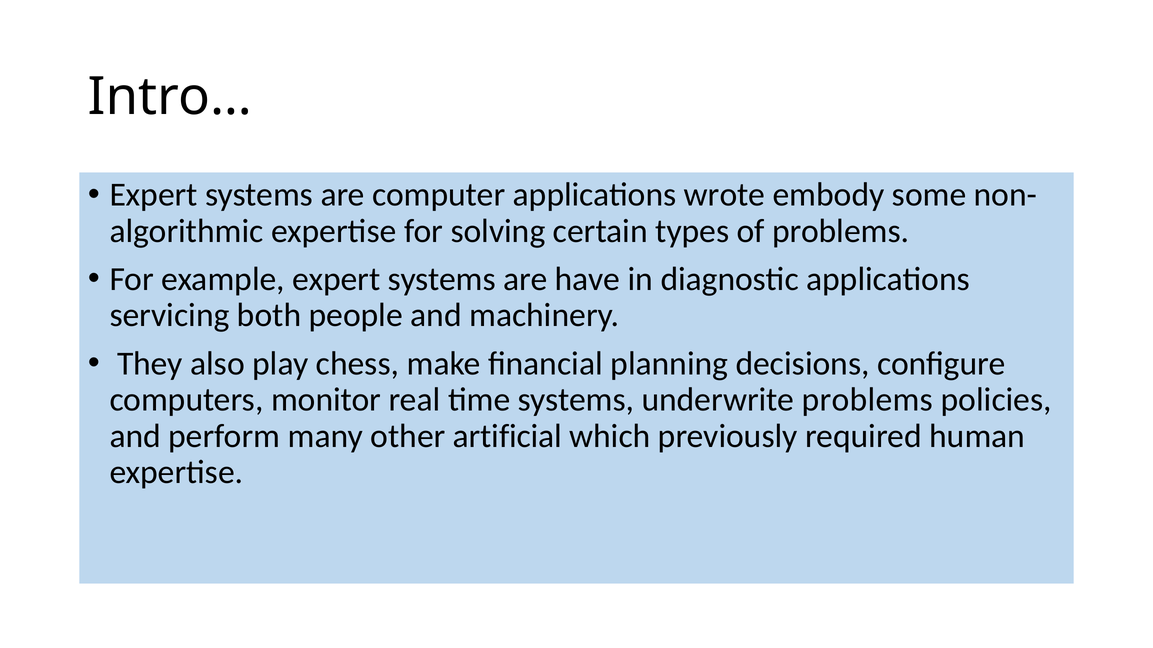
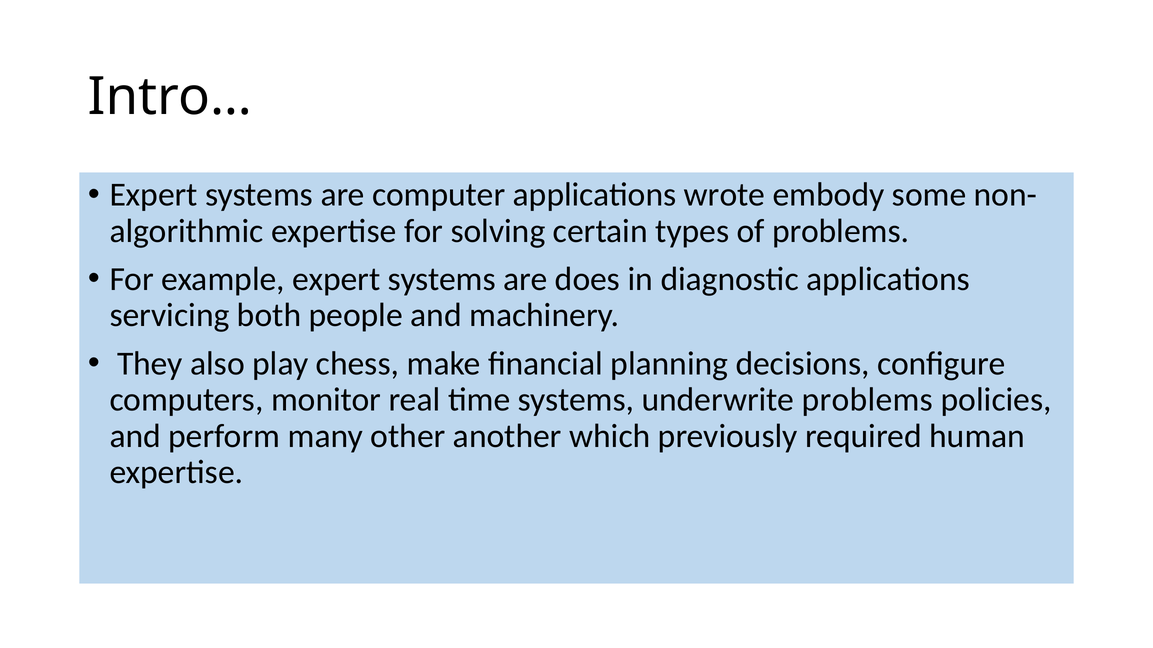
have: have -> does (588, 279)
artificial: artificial -> another (507, 436)
